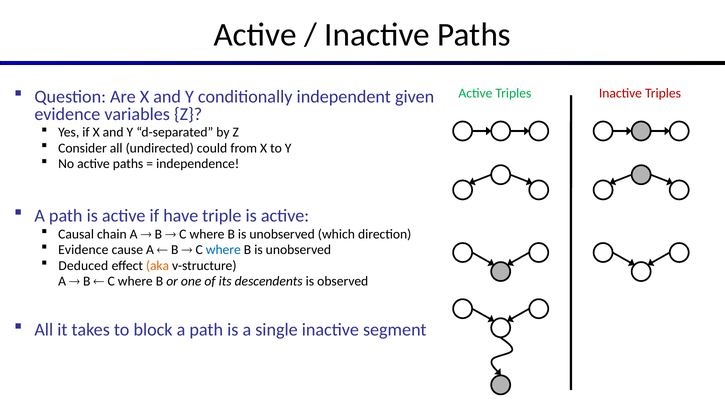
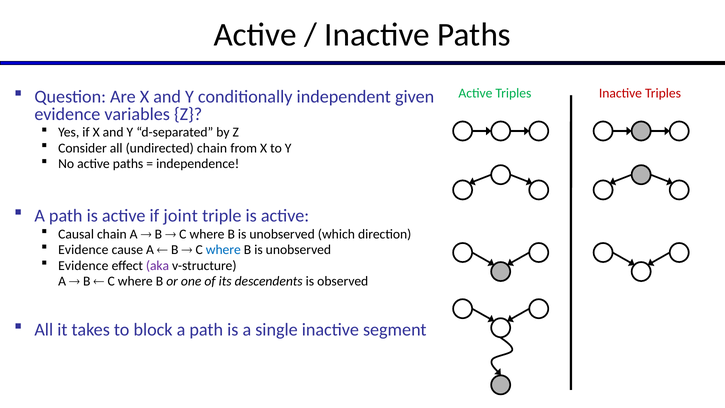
undirected could: could -> chain (212, 148)
have: have -> joint (181, 216)
Deduced: Deduced -> Evidence (83, 265)
aka colour: orange -> purple (158, 265)
